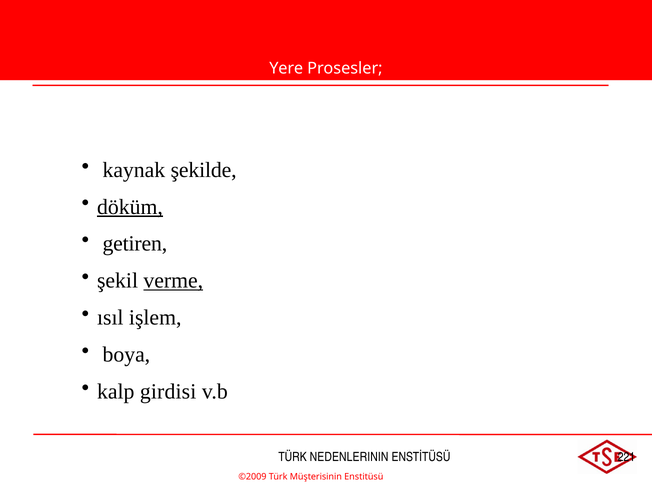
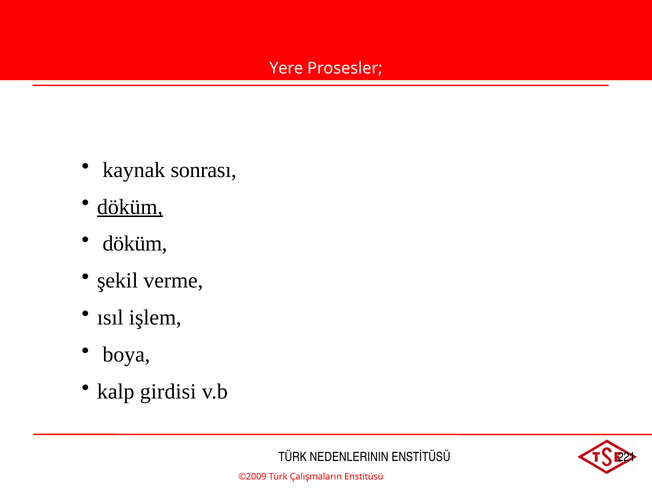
şekilde: şekilde -> sonrası (204, 170)
getiren: getiren -> döküm (135, 244)
verme underline: present -> none (173, 281)
Müşterisinin: Müşterisinin -> Çalışmaların (316, 477)
